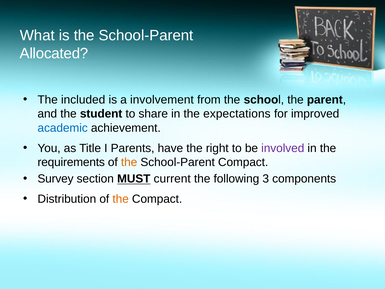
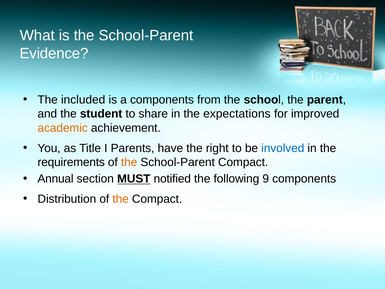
Allocated: Allocated -> Evidence (54, 53)
a involvement: involvement -> components (162, 100)
academic colour: blue -> orange (63, 128)
involved colour: purple -> blue (283, 148)
Survey: Survey -> Annual (56, 179)
current: current -> notified (172, 179)
3: 3 -> 9 (266, 179)
